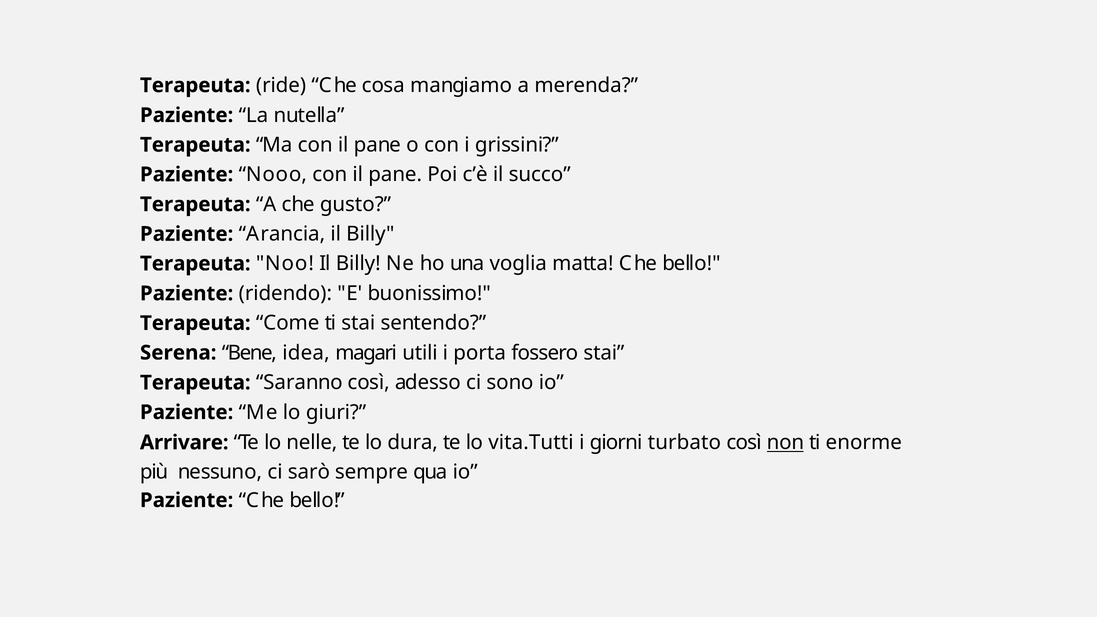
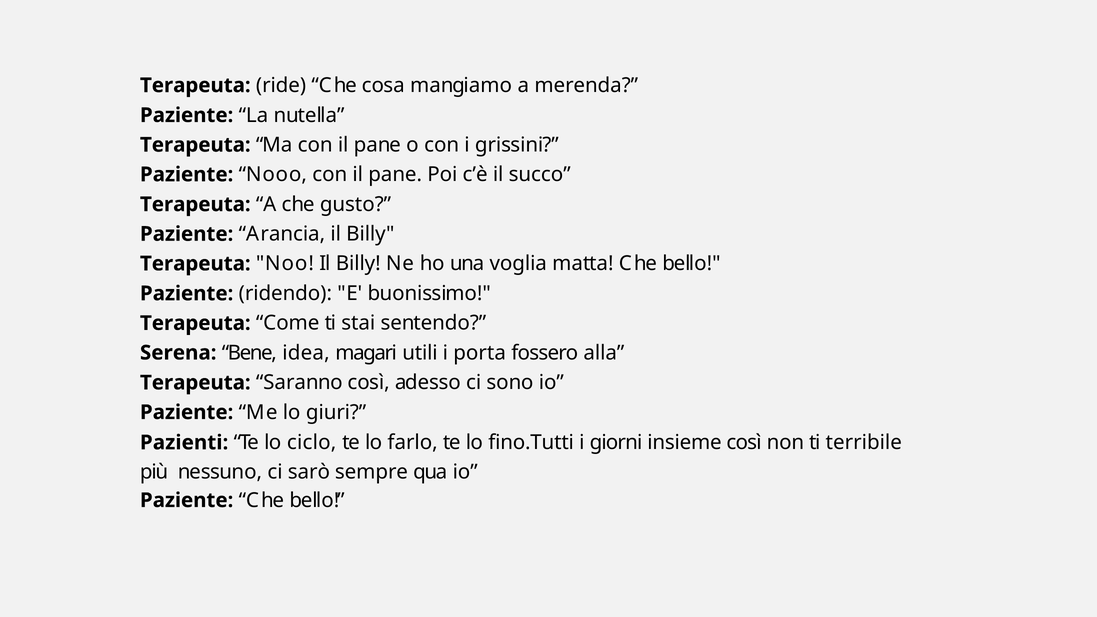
fossero stai: stai -> alla (604, 353)
Arrivare: Arrivare -> Pazienti (184, 443)
nelle: nelle -> ciclo (312, 443)
dura: dura -> farlo (413, 443)
vita.Tutti: vita.Tutti -> fino.Tutti (531, 443)
turbato: turbato -> insieme (685, 443)
non underline: present -> none (785, 443)
enorme: enorme -> terribile (864, 443)
